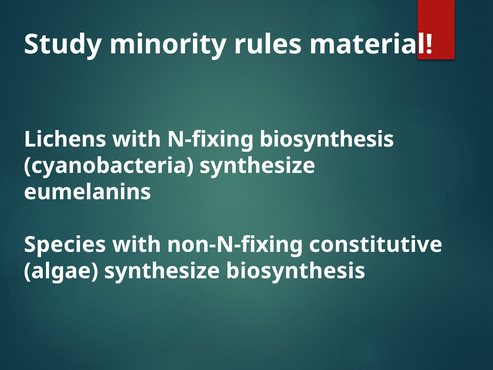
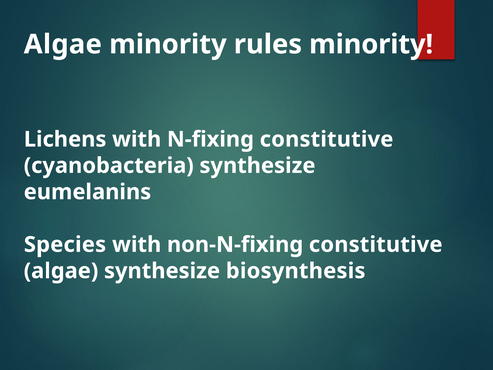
Study: Study -> Algae (63, 44)
rules material: material -> minority (371, 44)
N-fixing biosynthesis: biosynthesis -> constitutive (327, 139)
